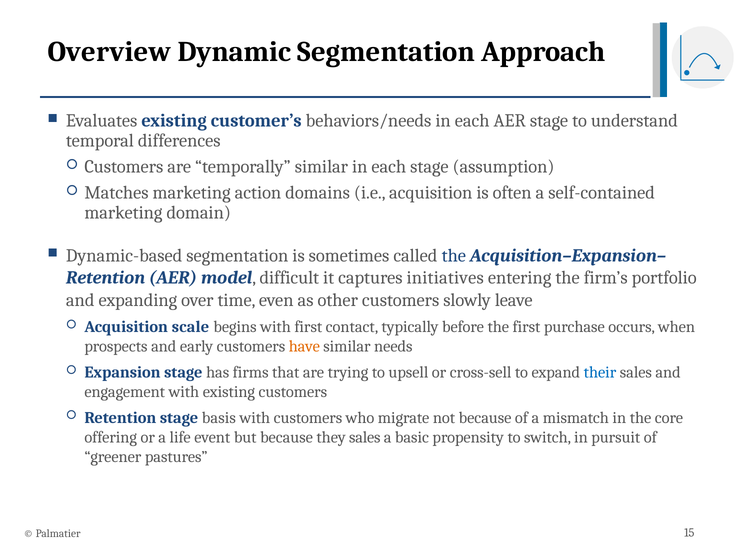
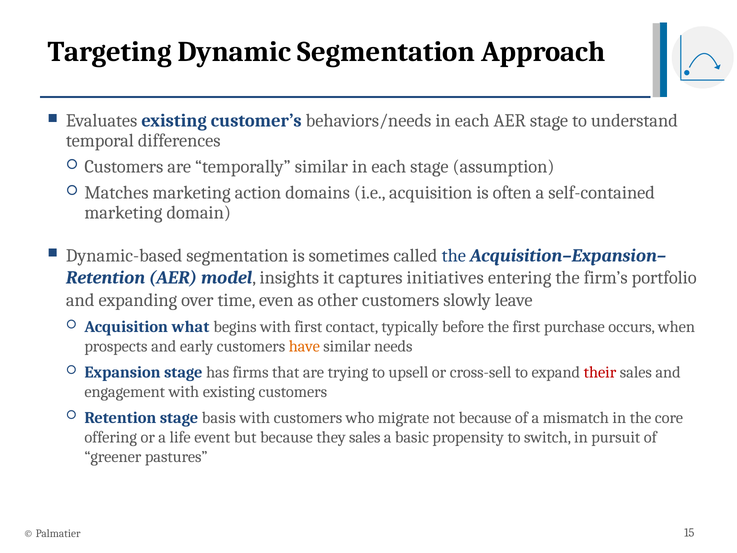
Overview: Overview -> Targeting (110, 52)
difficult: difficult -> insights (289, 278)
scale: scale -> what (191, 327)
their colour: blue -> red (600, 372)
